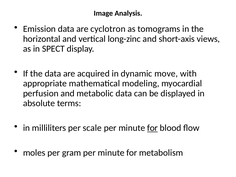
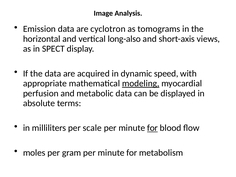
long-zinc: long-zinc -> long-also (124, 39)
move: move -> speed (166, 73)
modeling underline: none -> present (141, 83)
